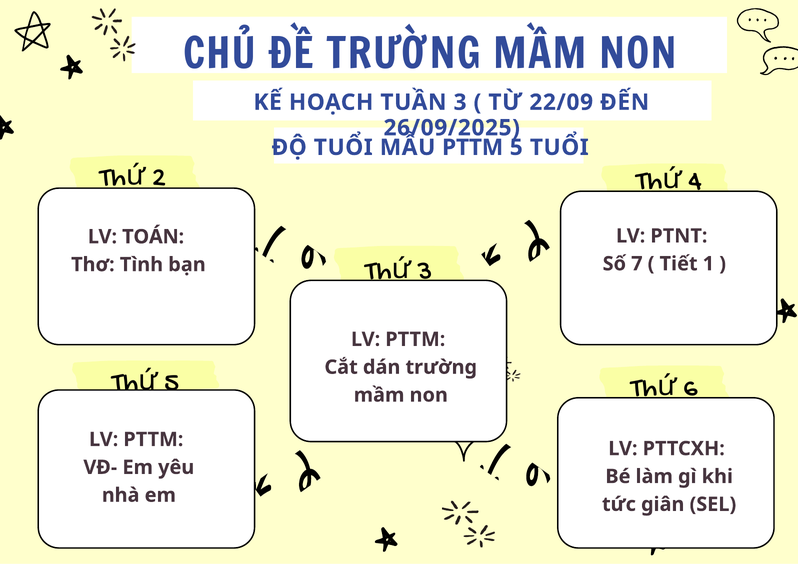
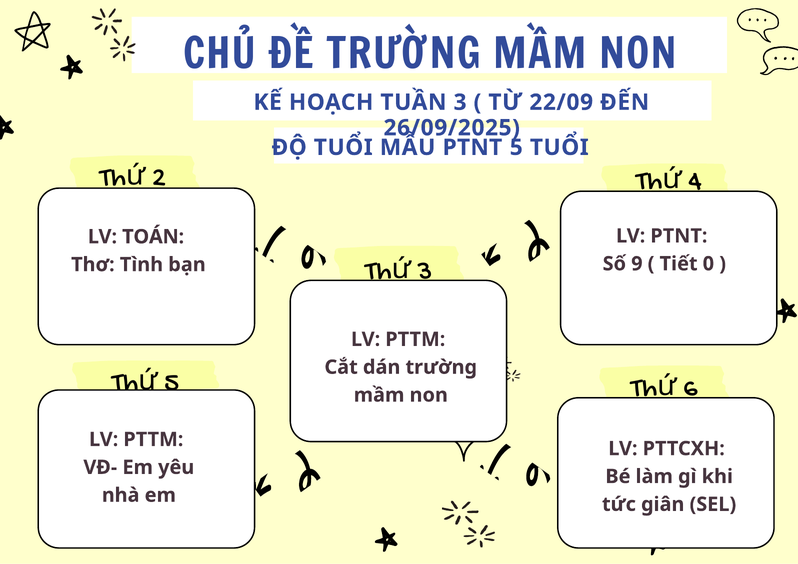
MẪU PTTM: PTTM -> PTNT (472, 147)
7: 7 -> 9 (637, 264)
1: 1 -> 0 (708, 264)
